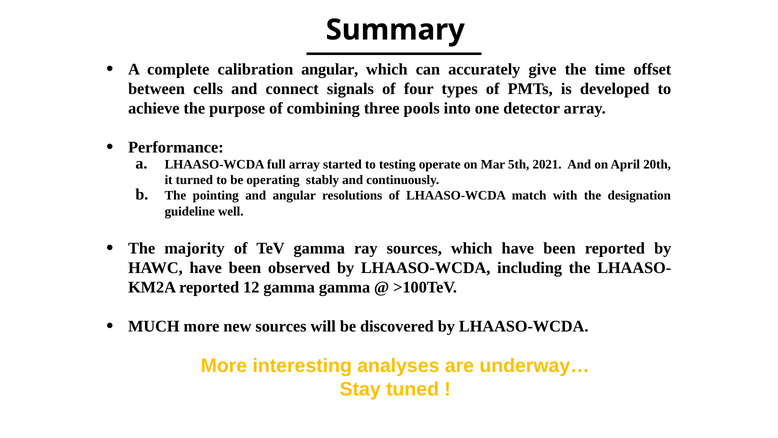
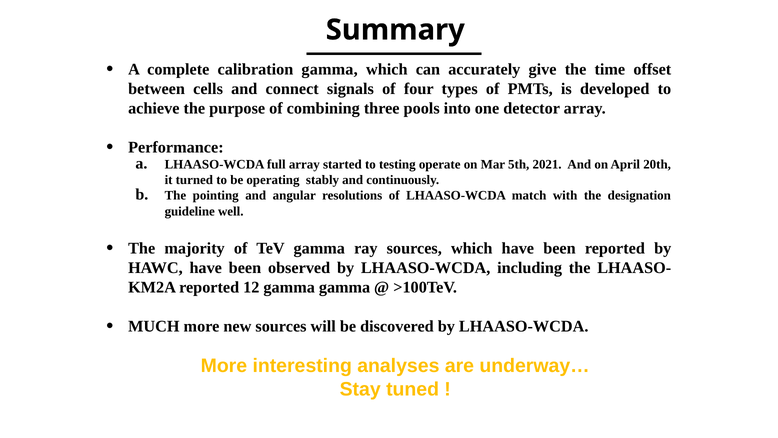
calibration angular: angular -> gamma (330, 69)
